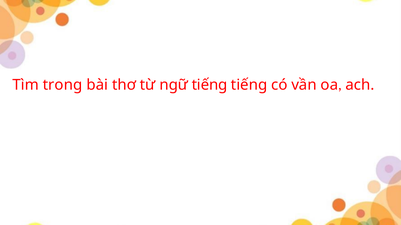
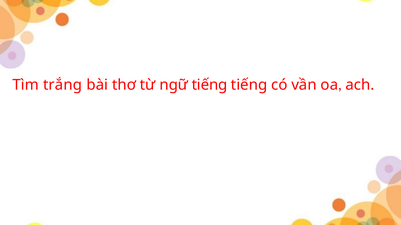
trong: trong -> trắng (63, 85)
